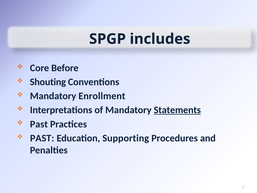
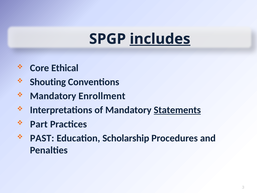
includes underline: none -> present (160, 39)
Before: Before -> Ethical (65, 68)
Past: Past -> Part (39, 124)
Supporting: Supporting -> Scholarship (126, 138)
